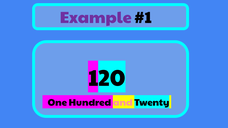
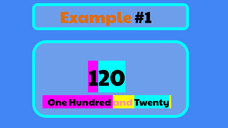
Example colour: purple -> orange (96, 18)
